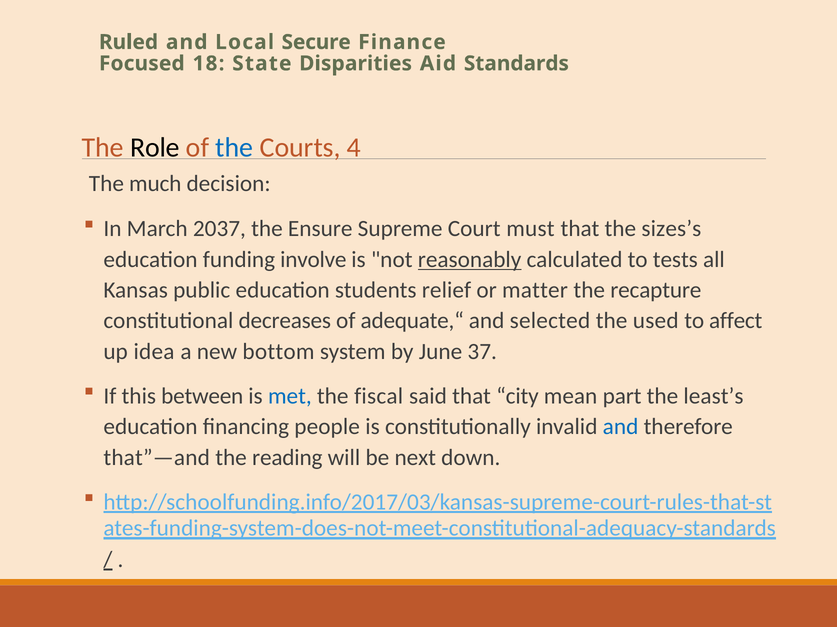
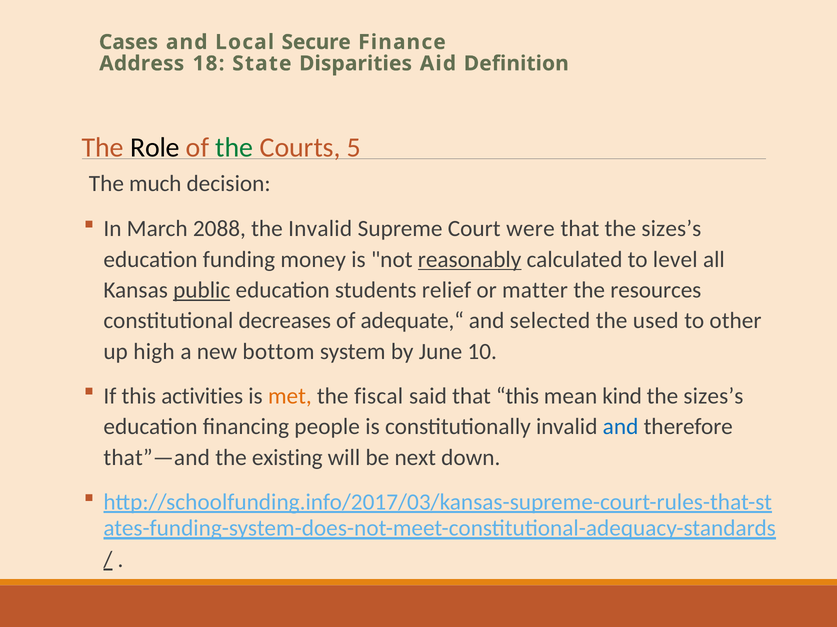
Ruled: Ruled -> Cases (129, 42)
Focused: Focused -> Address (142, 64)
Standards: Standards -> Definition (516, 64)
the colour: blue -> green (234, 148)
4: 4 -> 5 (354, 148)
2037: 2037 -> 2088 (219, 229)
the Ensure: Ensure -> Invalid (320, 229)
must: must -> were (530, 229)
involve: involve -> money (313, 260)
tests: tests -> level (675, 260)
public underline: none -> present (202, 290)
recapture: recapture -> resources (656, 290)
affect: affect -> other (736, 321)
idea: idea -> high (154, 352)
37: 37 -> 10 (482, 352)
between: between -> activities (202, 397)
met colour: blue -> orange (290, 397)
that city: city -> this (517, 397)
part: part -> kind (622, 397)
least’s: least’s -> sizes’s (713, 397)
reading: reading -> existing (287, 458)
